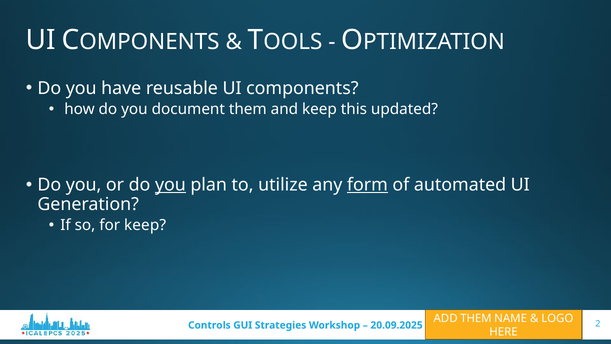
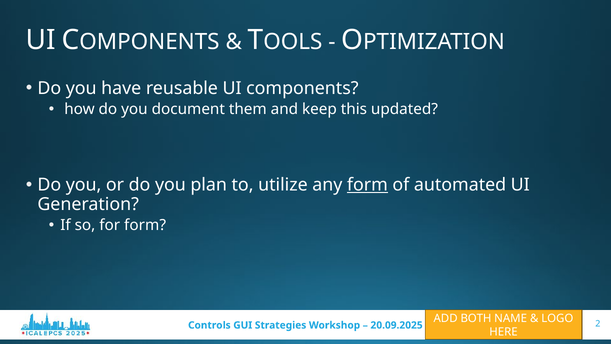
you underline: present -> none (170, 185)
for keep: keep -> form (145, 225)
ADD THEM: THEM -> BOTH (476, 318)
